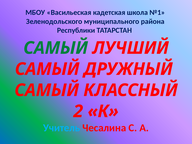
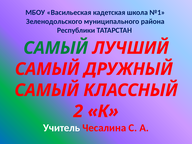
Учитель colour: light blue -> white (62, 128)
